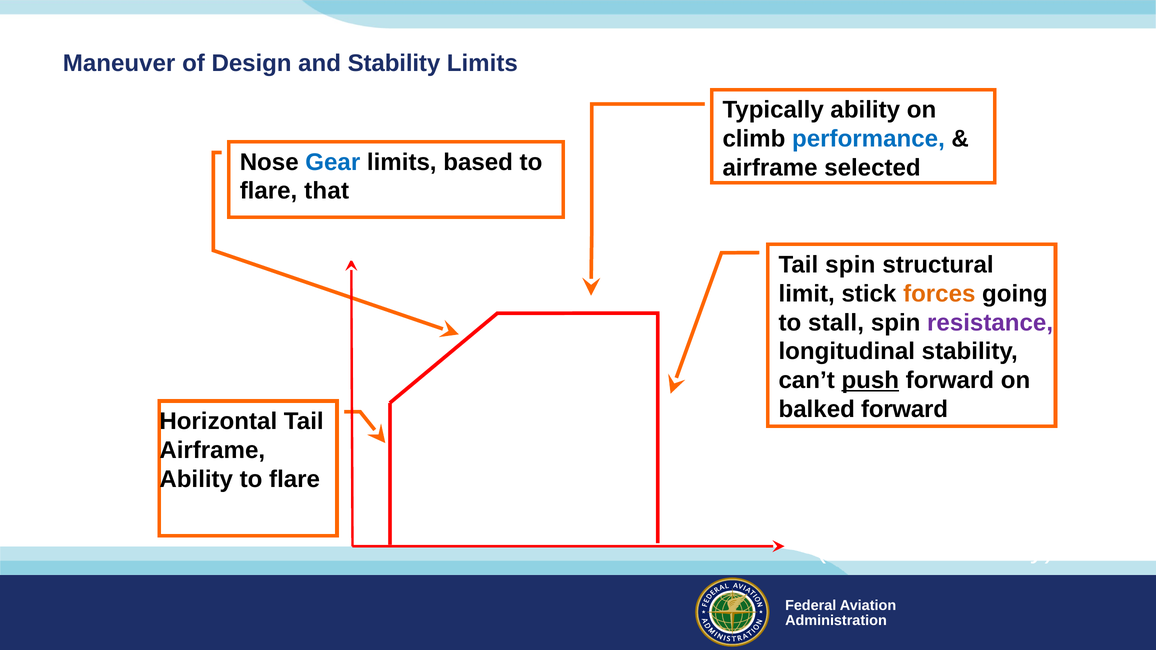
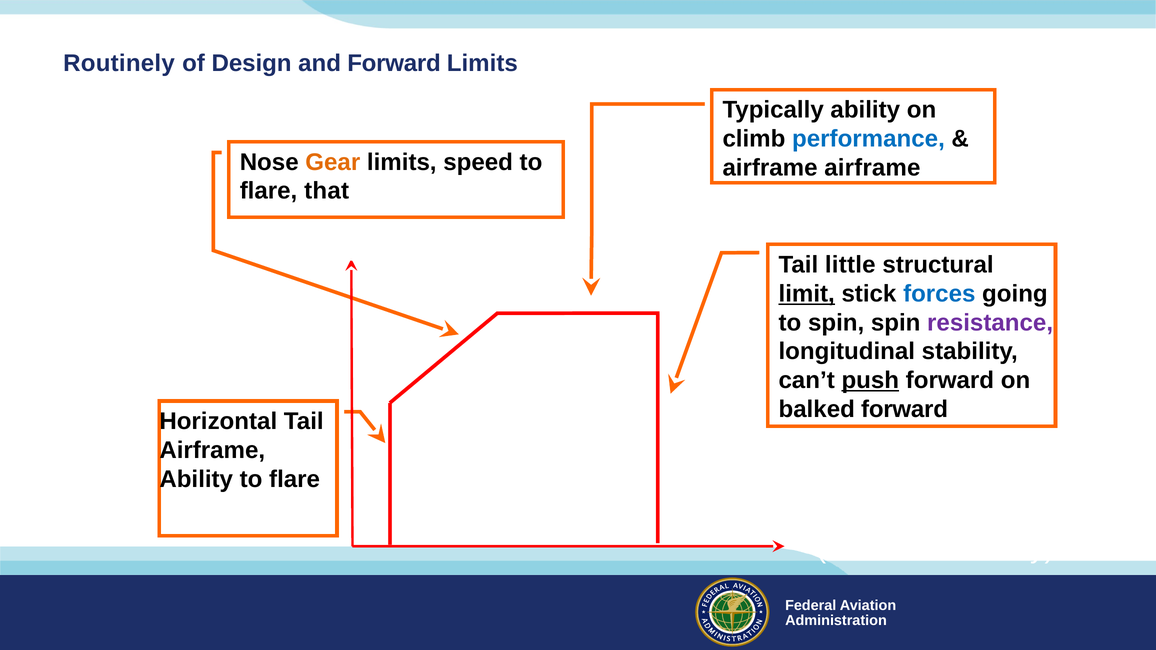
Maneuver: Maneuver -> Routinely (119, 63)
and Stability: Stability -> Forward (394, 63)
Gear colour: blue -> orange (333, 162)
based: based -> speed (478, 162)
airframe selected: selected -> airframe (872, 168)
Tail spin: spin -> little (850, 265)
limit underline: none -> present (807, 294)
forces colour: orange -> blue (939, 294)
to stall: stall -> spin (836, 323)
